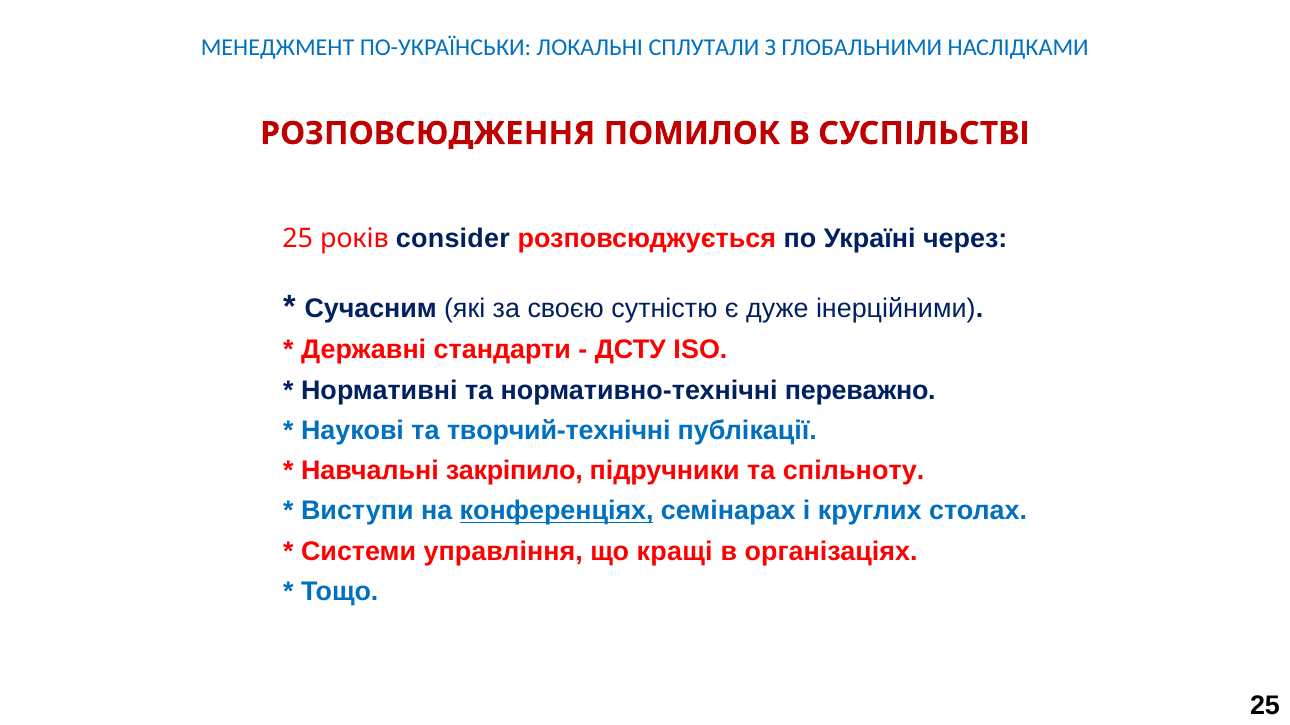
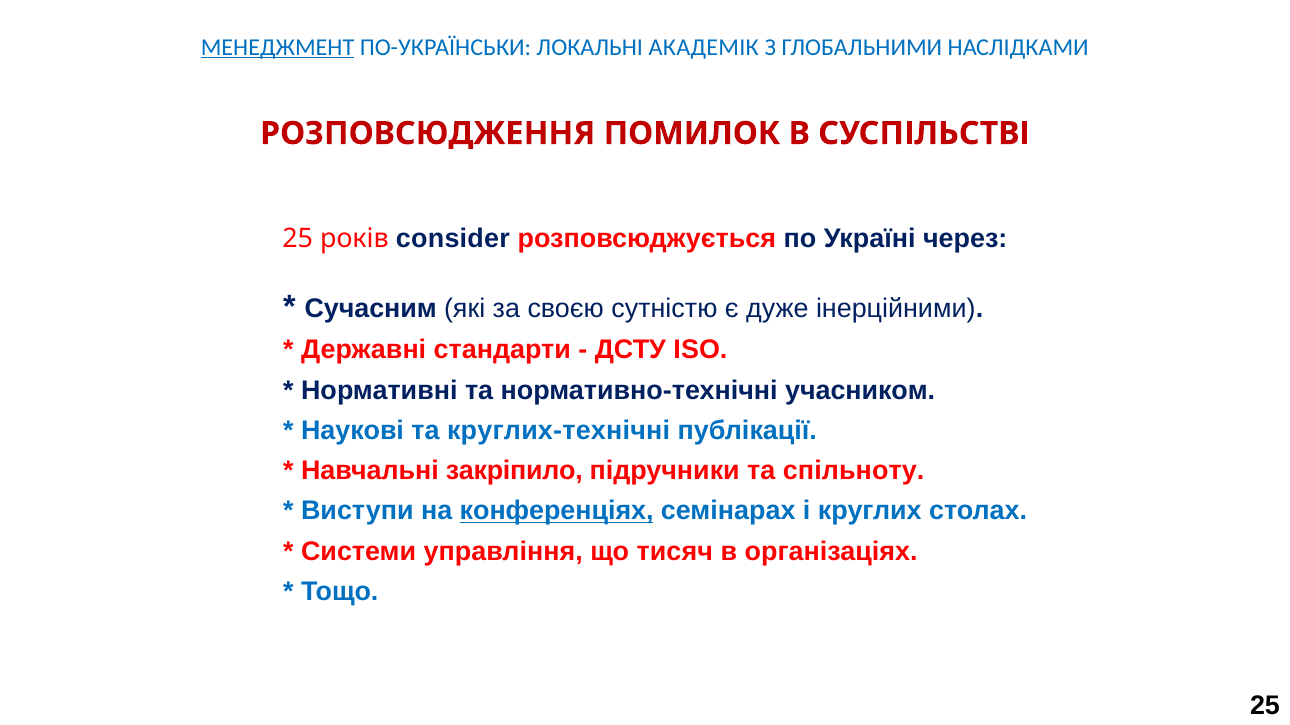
МЕНЕДЖМЕНТ underline: none -> present (278, 47)
СПЛУТАЛИ: СПЛУТАЛИ -> АКАДЕМІК (704, 47)
переважно: переважно -> учасником (860, 391)
творчий-технічні: творчий-технічні -> круглих-технічні (559, 431)
кращі: кращі -> тисяч (675, 552)
